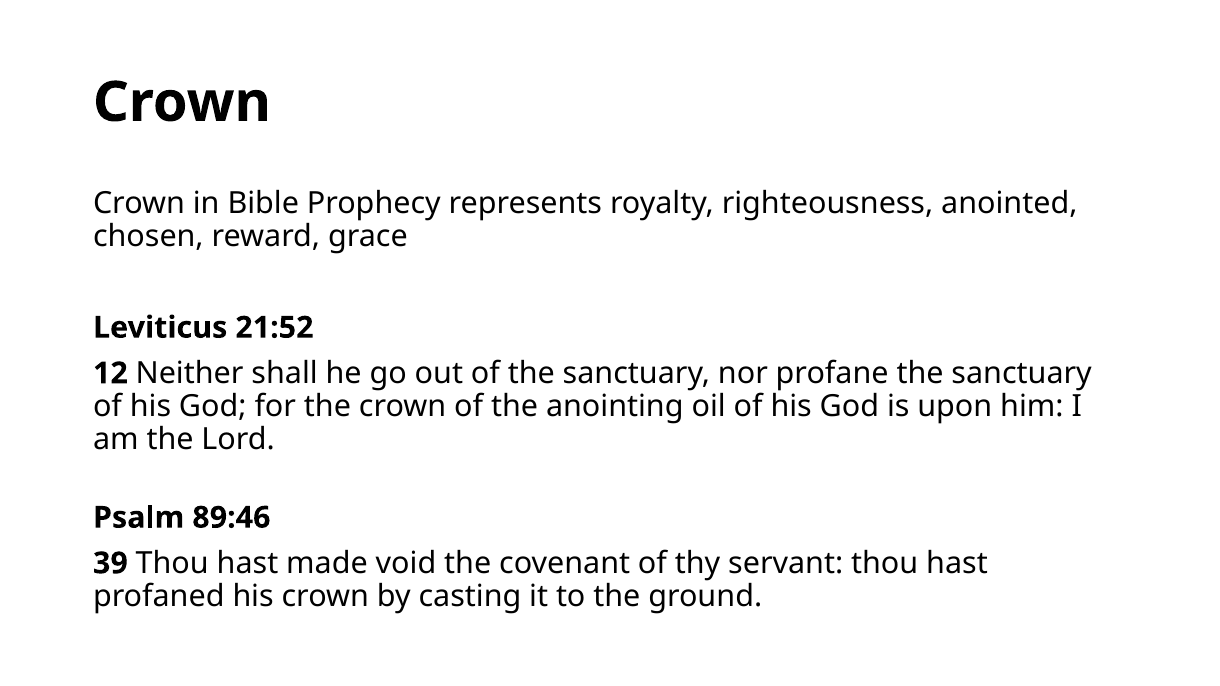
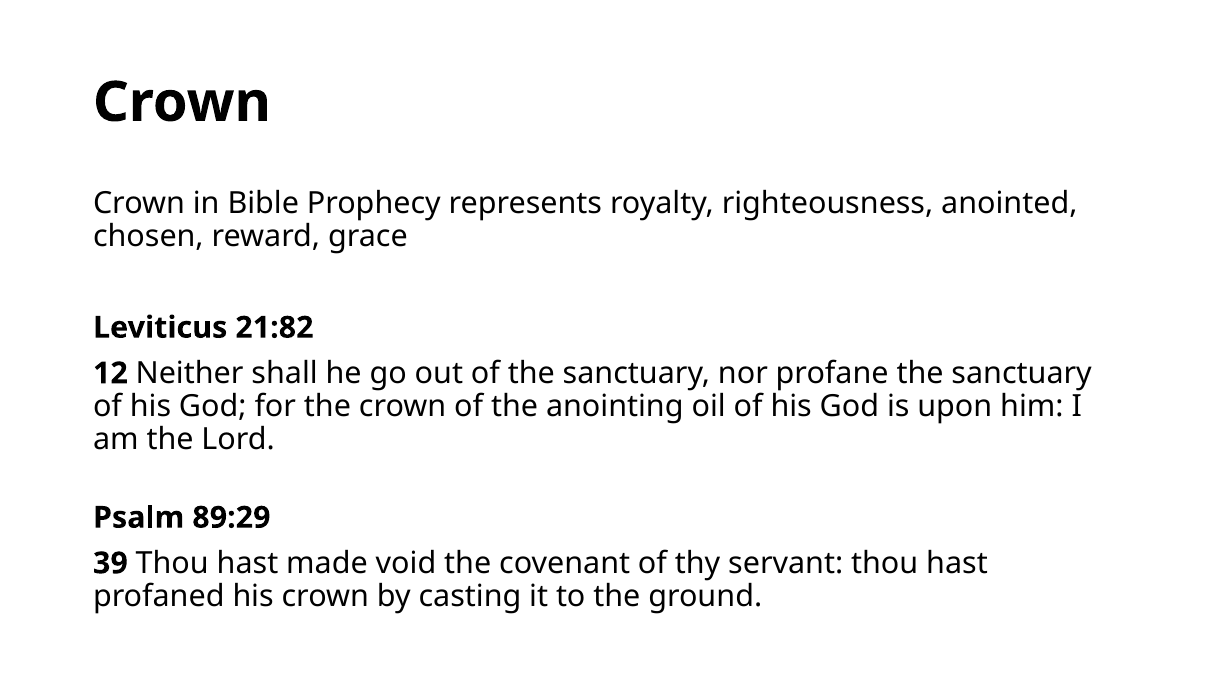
21:52: 21:52 -> 21:82 (274, 328)
89:46: 89:46 -> 89:29 (231, 518)
